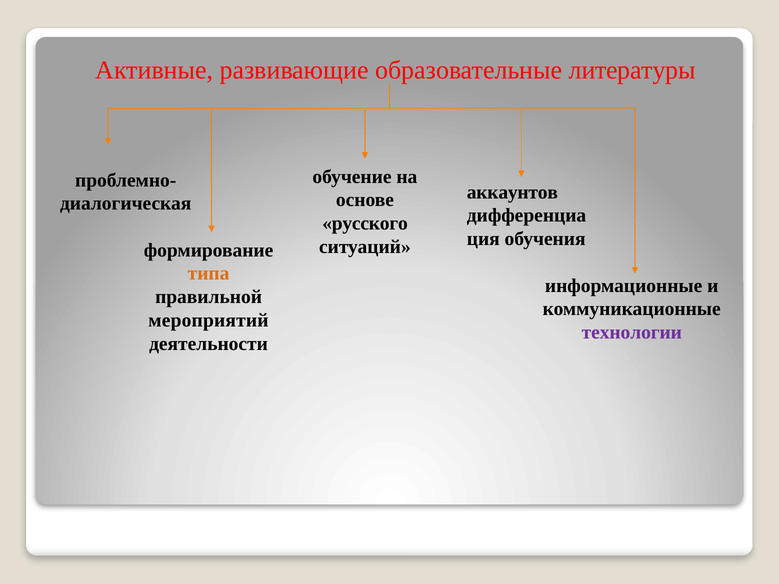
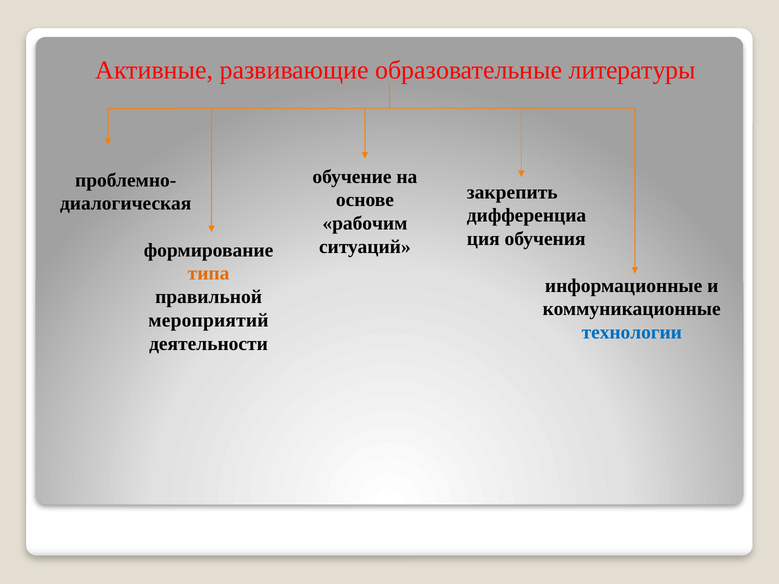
аккаунтов: аккаунтов -> закрепить (512, 192)
русского: русского -> рабочим (365, 223)
технологии colour: purple -> blue (632, 333)
